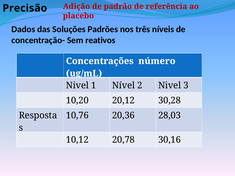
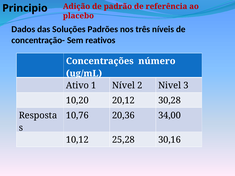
Precisão: Precisão -> Principio (25, 8)
Nivel: Nivel -> Ativo (77, 85)
28,03: 28,03 -> 34,00 (170, 116)
20,78: 20,78 -> 25,28 (123, 140)
